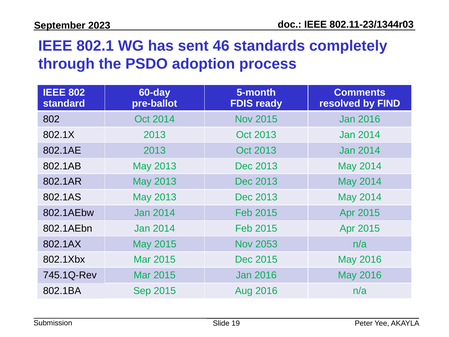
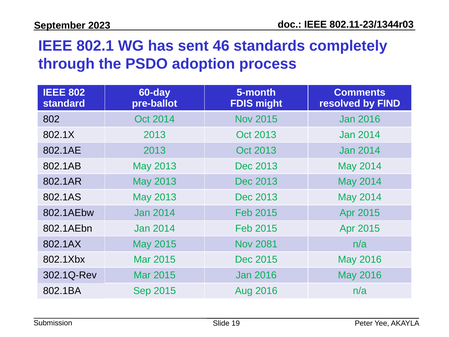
ready: ready -> might (269, 104)
2053: 2053 -> 2081 (266, 244)
745.1Q-Rev: 745.1Q-Rev -> 302.1Q-Rev (70, 275)
